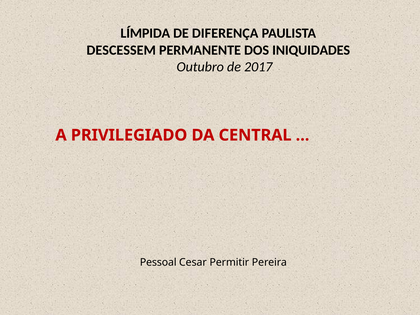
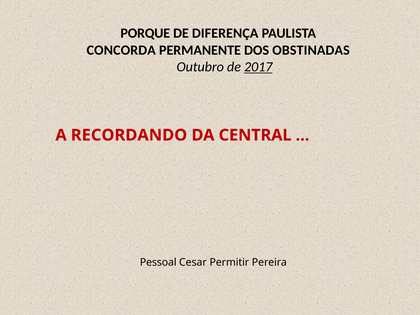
LÍMPIDA: LÍMPIDA -> PORQUE (145, 33)
DESCESSEM: DESCESSEM -> CONCORDA (121, 50)
INIQUIDADES: INIQUIDADES -> OBSTINADAS (311, 50)
2017 underline: none -> present (258, 67)
PRIVILEGIADO: PRIVILEGIADO -> RECORDANDO (129, 135)
